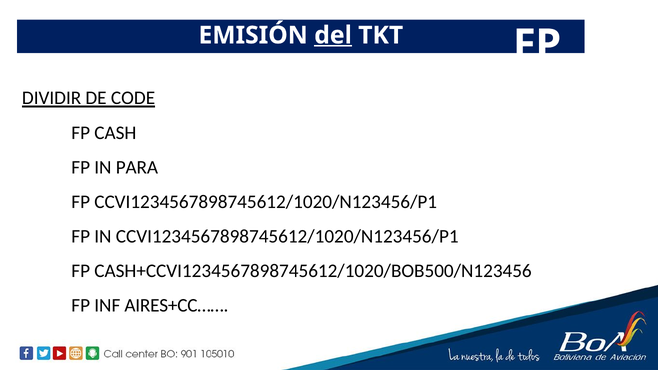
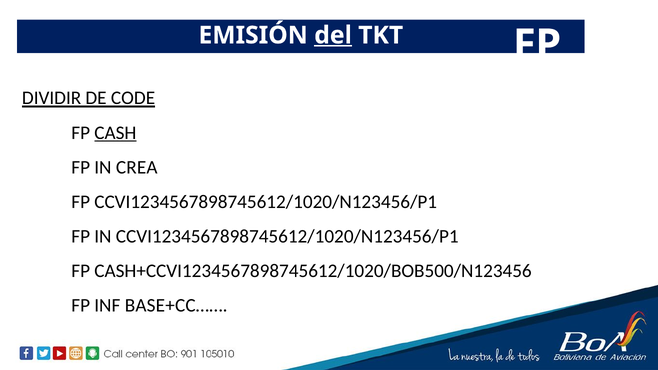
CASH underline: none -> present (115, 133)
PARA: PARA -> CREA (137, 167)
AIRES+CC……: AIRES+CC…… -> BASE+CC…… (176, 306)
